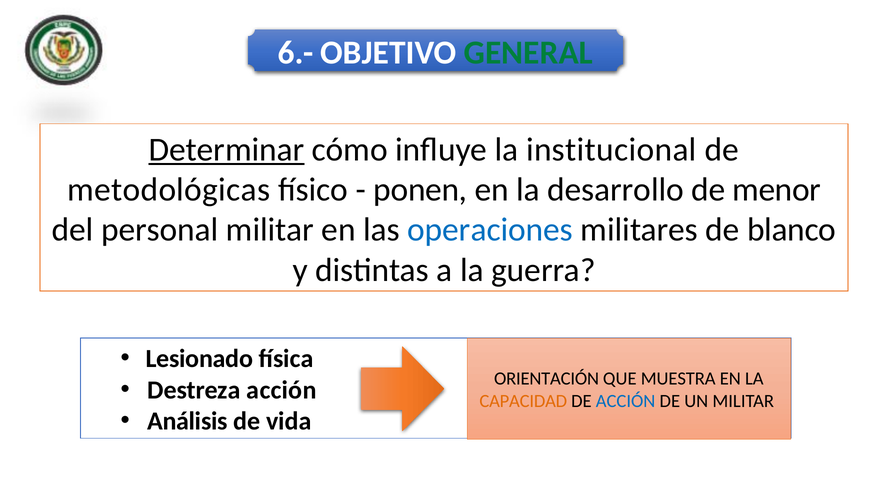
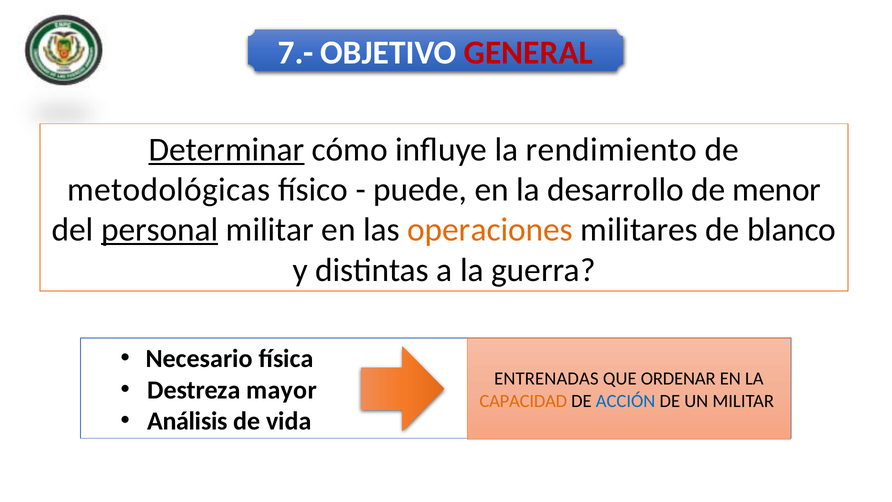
6.-: 6.- -> 7.- (296, 53)
GENERAL colour: green -> red (528, 53)
institucional: institucional -> rendimiento (611, 149)
ponen: ponen -> puede (420, 190)
personal underline: none -> present (160, 230)
operaciones colour: blue -> orange (490, 230)
Lesionado: Lesionado -> Necesario (199, 359)
ORIENTACIÓN: ORIENTACIÓN -> ENTRENADAS (546, 379)
MUESTRA: MUESTRA -> ORDENAR (678, 379)
Destreza acción: acción -> mayor (282, 390)
